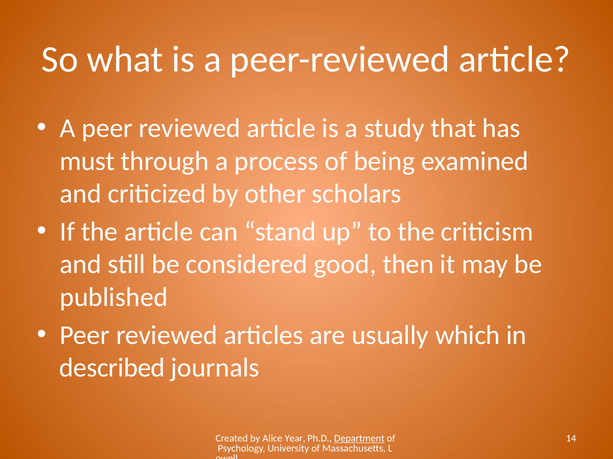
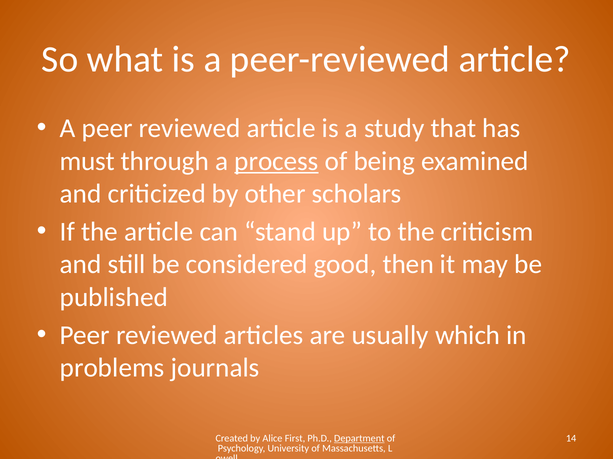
process underline: none -> present (277, 161)
described: described -> problems (112, 368)
Year: Year -> First (295, 439)
